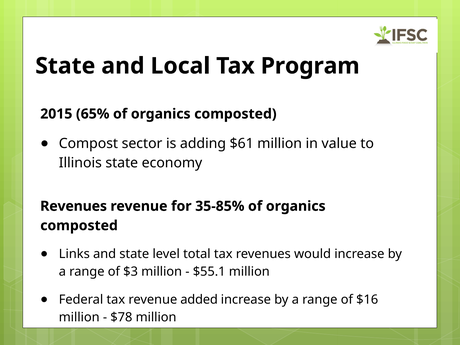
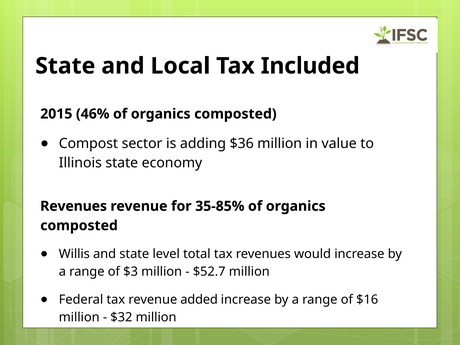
Program: Program -> Included (310, 66)
65%: 65% -> 46% (93, 114)
$61: $61 -> $36 (242, 143)
Links: Links -> Willis (74, 254)
$55.1: $55.1 -> $52.7 (209, 272)
$78: $78 -> $32 (121, 317)
